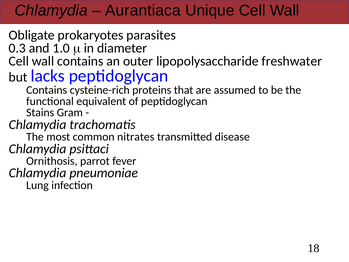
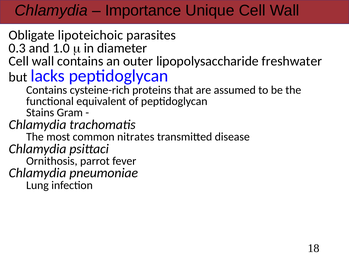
Aurantiaca: Aurantiaca -> Importance (143, 10)
prokaryotes: prokaryotes -> lipoteichoic (90, 35)
